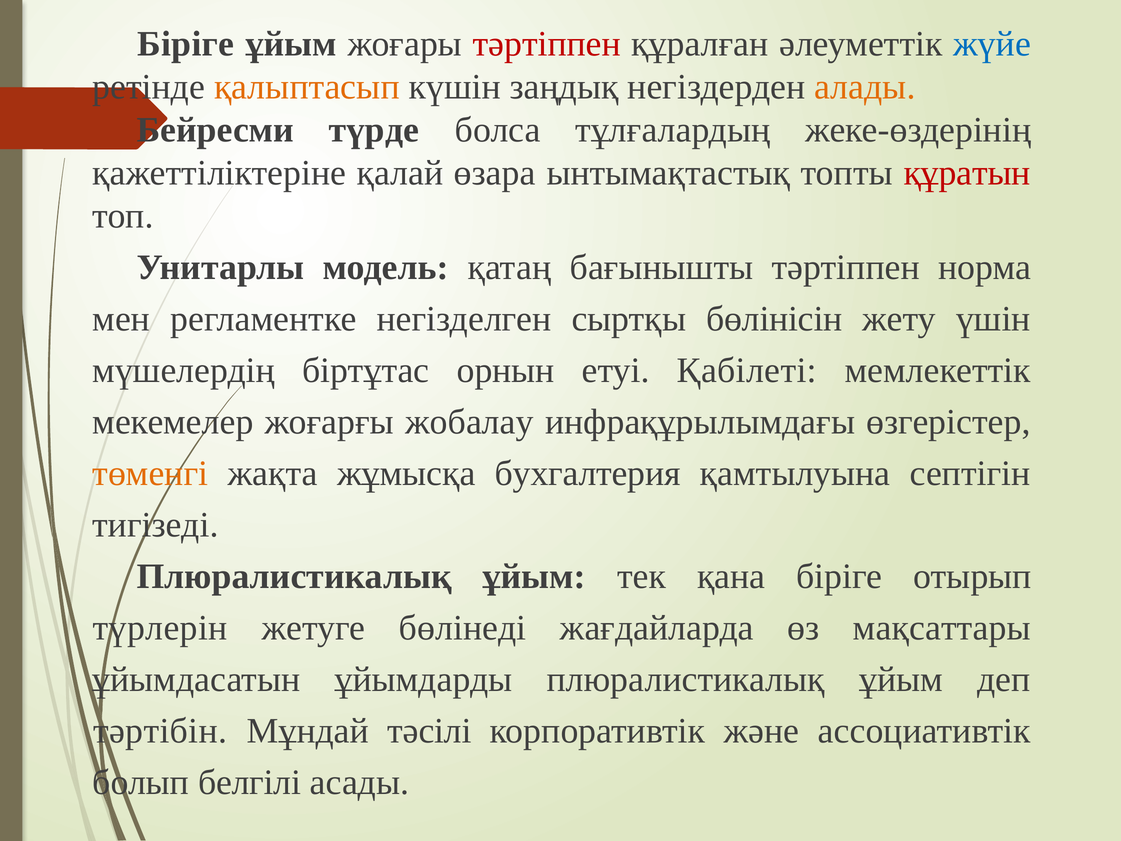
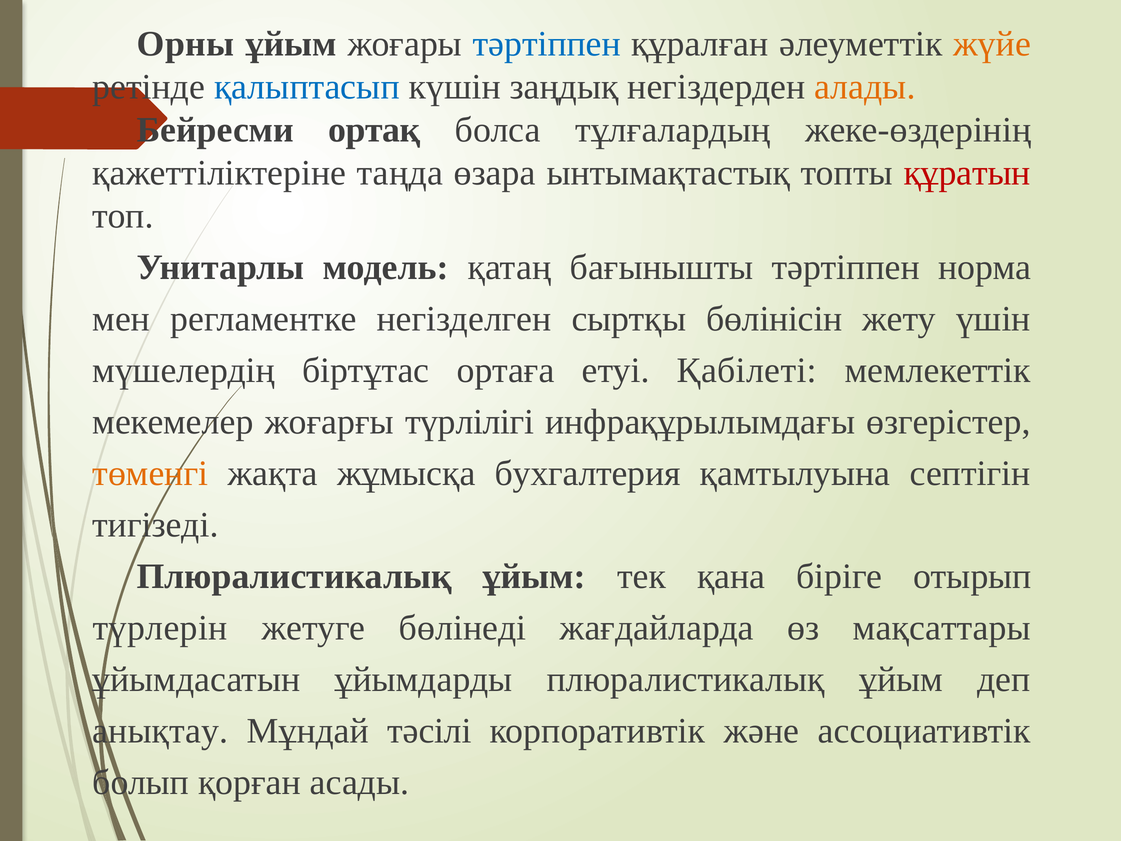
Біріге: Біріге -> Орны (186, 44)
тәртіппен colour: red -> blue (547, 44)
жүйе colour: blue -> orange (992, 44)
қалыптасып colour: orange -> blue (307, 87)
түрде: түрде -> ортақ (374, 130)
қалай: қалай -> таңда (400, 173)
орнын: орнын -> ортаға (506, 370)
жобалау: жобалау -> түрлілігі (470, 422)
тәртібін: тәртібін -> анықтау (160, 731)
белгілі: белгілі -> қорған (249, 782)
